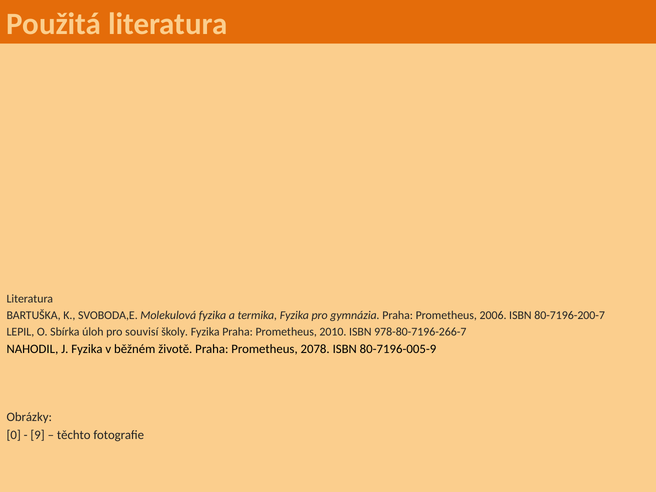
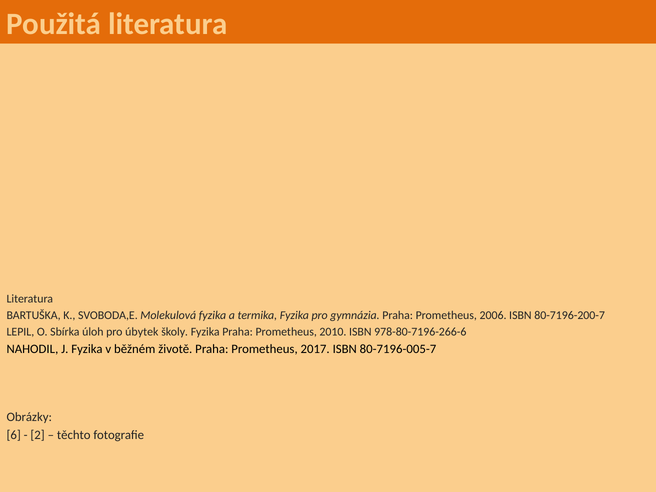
souvisí: souvisí -> úbytek (142, 332)
978-80-7196-266-7: 978-80-7196-266-7 -> 978-80-7196-266-6 (420, 332)
2078: 2078 -> 2017 (315, 349)
80-7196-005-9: 80-7196-005-9 -> 80-7196-005-7 (398, 349)
0: 0 -> 6 (14, 435)
9: 9 -> 2 (38, 435)
